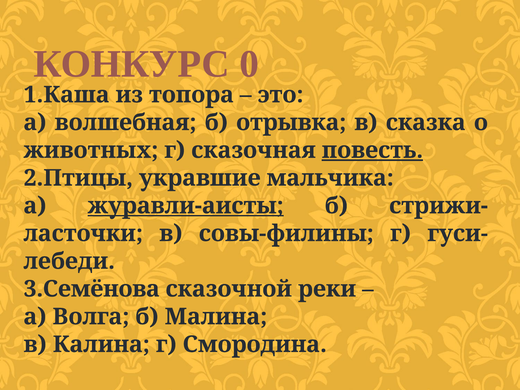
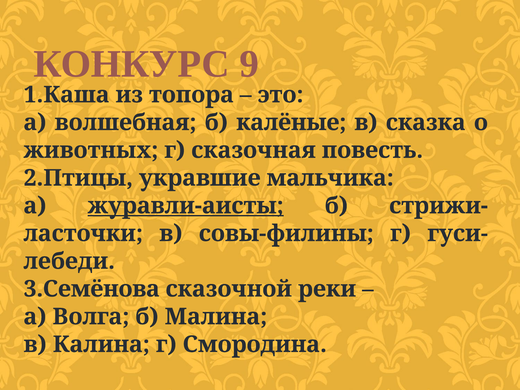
0: 0 -> 9 (249, 64)
отрывка: отрывка -> калёные (291, 122)
повесть underline: present -> none (372, 150)
